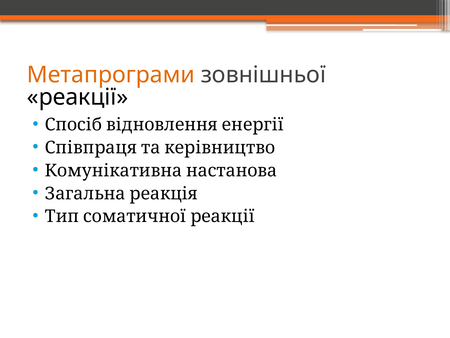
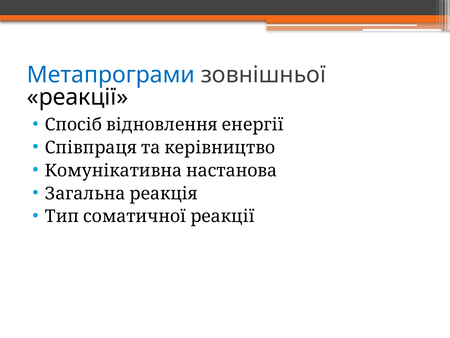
Метапрограми colour: orange -> blue (111, 75)
